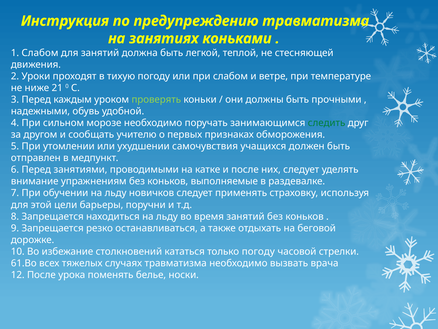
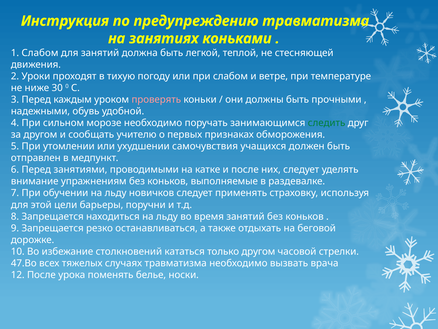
21: 21 -> 30 (57, 88)
проверять colour: light green -> pink (156, 99)
только погоду: погоду -> другом (258, 251)
61.Во: 61.Во -> 47.Во (24, 263)
